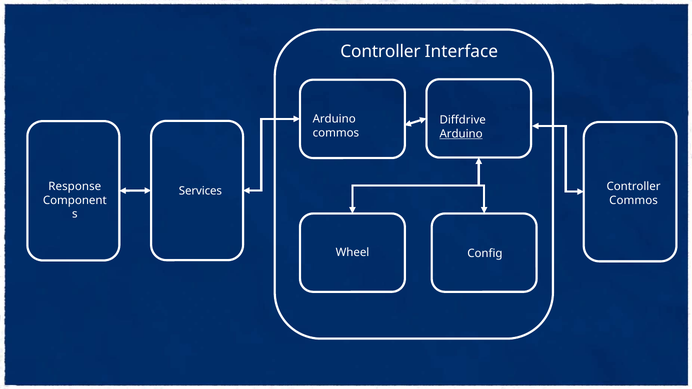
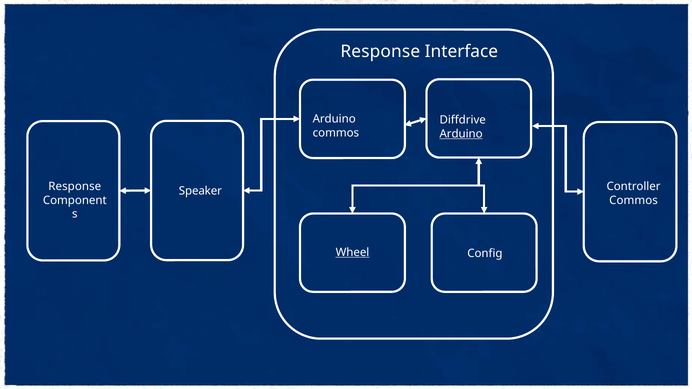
Controller: Controller -> Response (380, 51)
Services: Services -> Speaker (200, 191)
Wheel underline: none -> present (352, 253)
